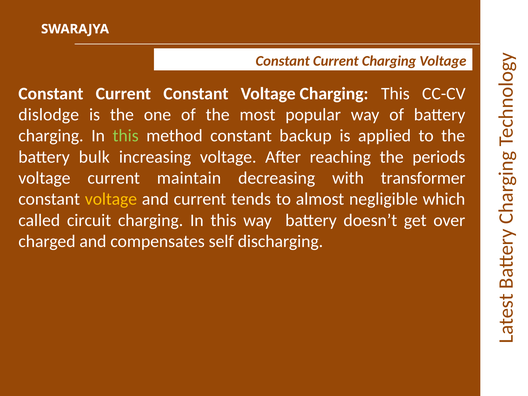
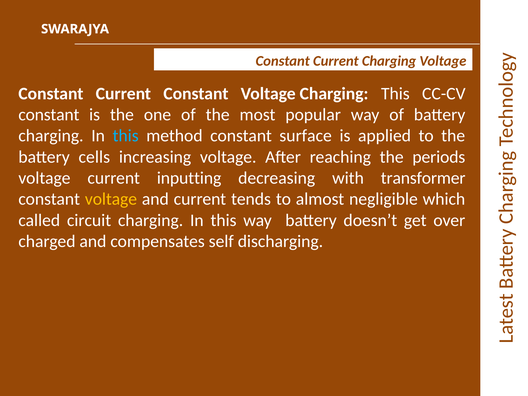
dislodge: dislodge -> constant (49, 115)
this colour: light green -> light blue (126, 136)
backup: backup -> surface (306, 136)
bulk: bulk -> cells (94, 157)
maintain: maintain -> inputting (189, 178)
